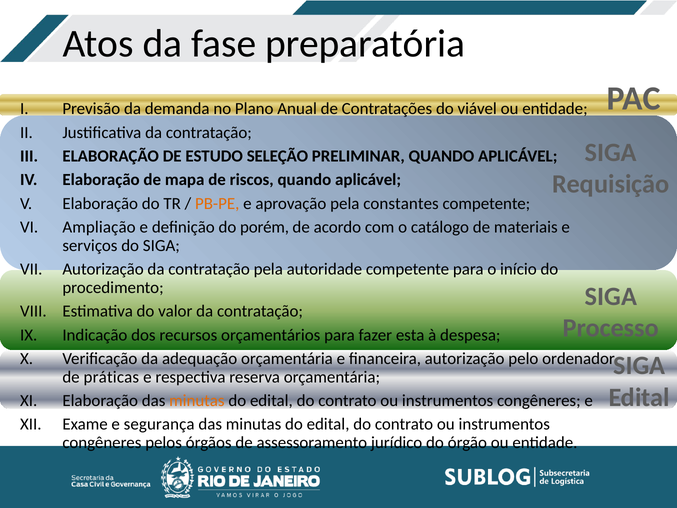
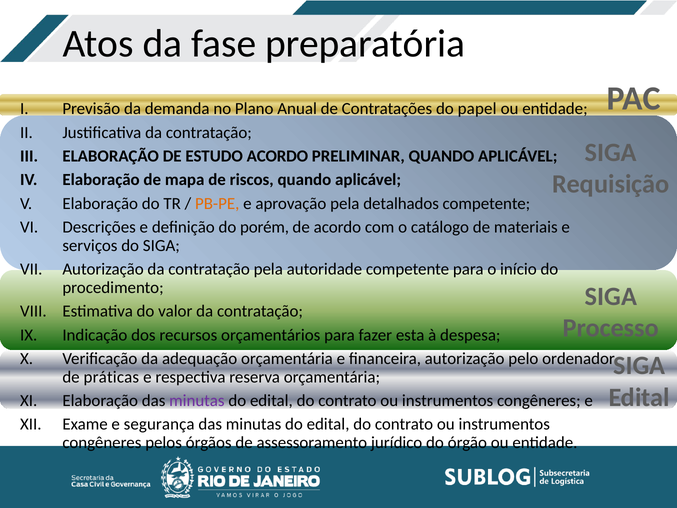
viável: viável -> papel (477, 109)
ESTUDO SELEÇÃO: SELEÇÃO -> ACORDO (277, 156)
constantes: constantes -> detalhados (401, 203)
Ampliação: Ampliação -> Descrições (99, 227)
minutas colour: orange -> purple (197, 400)
